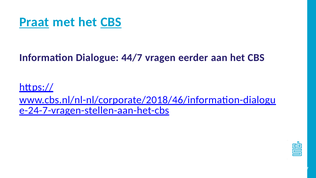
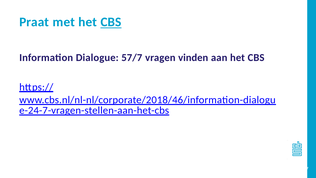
Praat underline: present -> none (34, 22)
44/7: 44/7 -> 57/7 (132, 57)
eerder: eerder -> vinden (193, 57)
